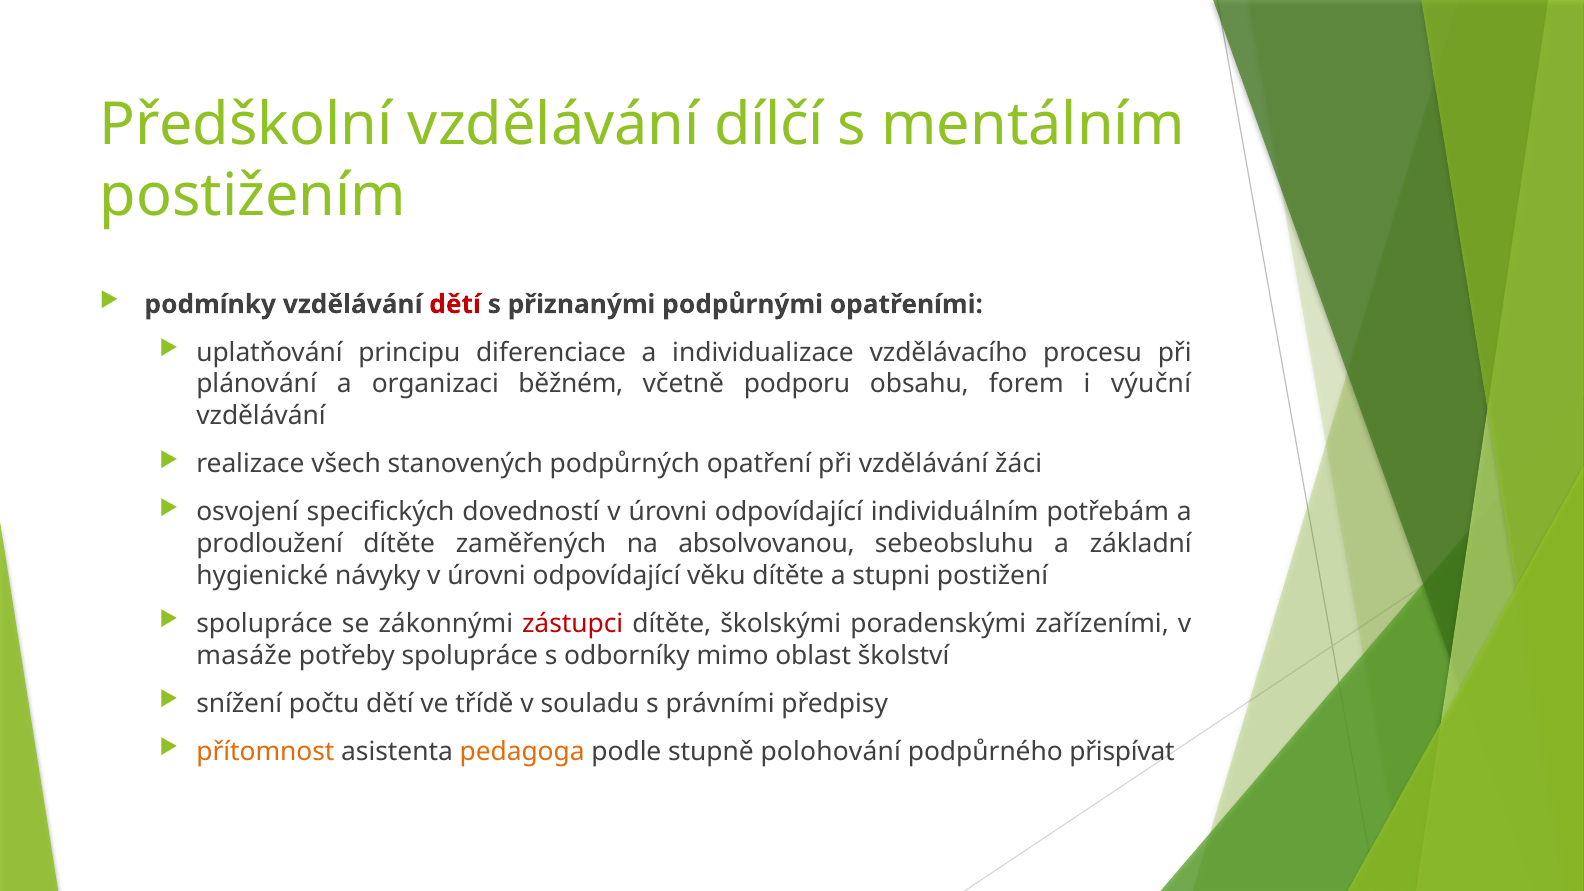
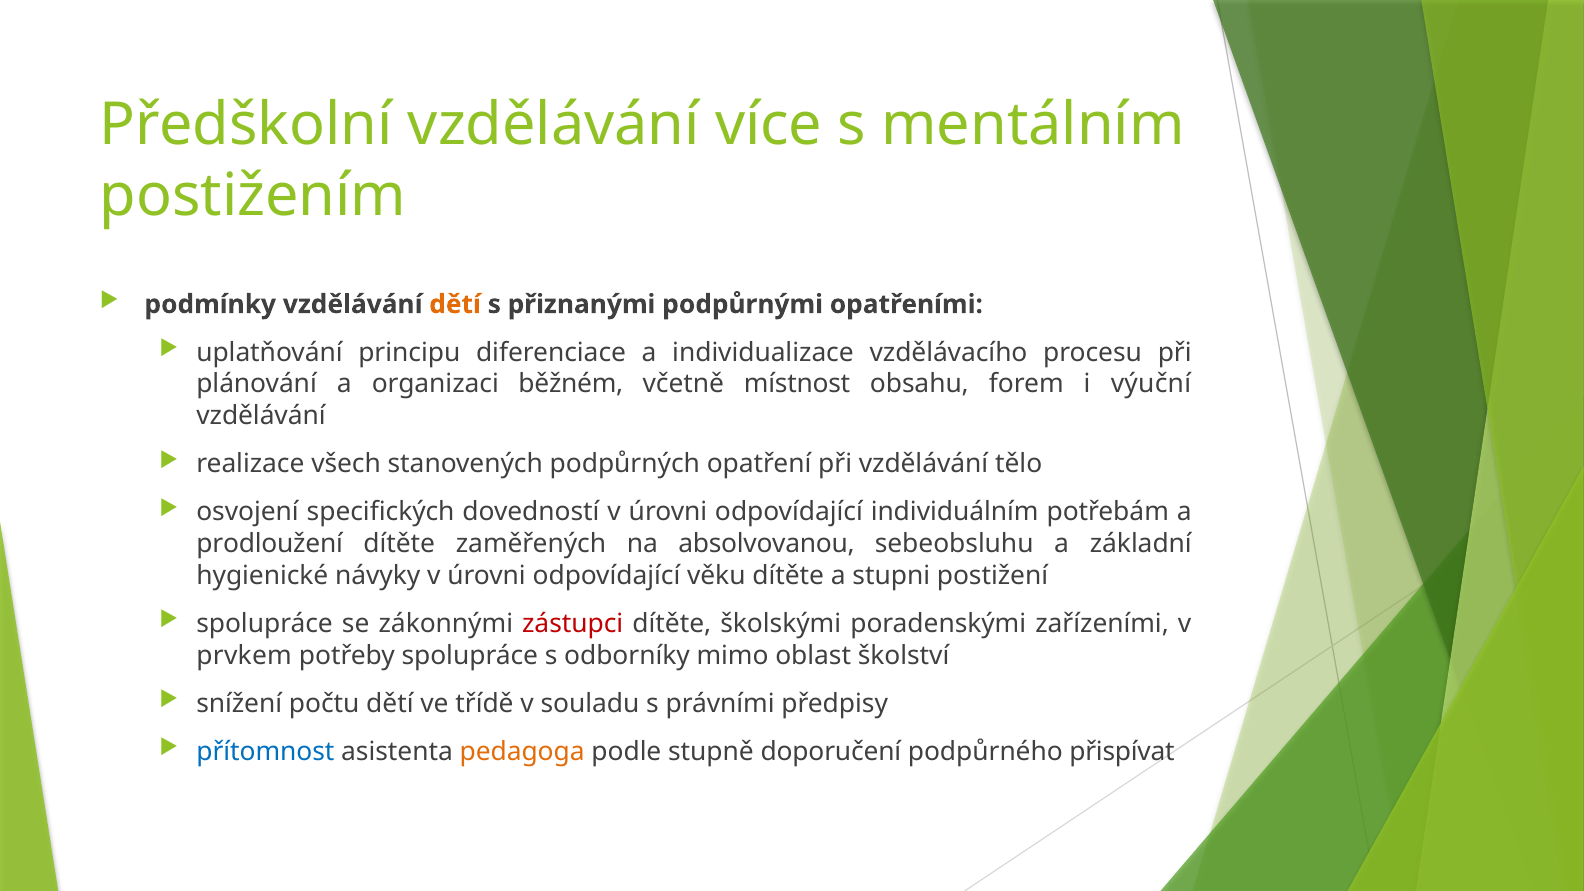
dílčí: dílčí -> více (769, 125)
dětí colour: red -> orange (455, 304)
podporu: podporu -> místnost (797, 384)
žáci: žáci -> tělo (1019, 464)
masáže: masáže -> prvkem (244, 655)
přítomnost colour: orange -> blue (265, 752)
polohování: polohování -> doporučení (831, 752)
